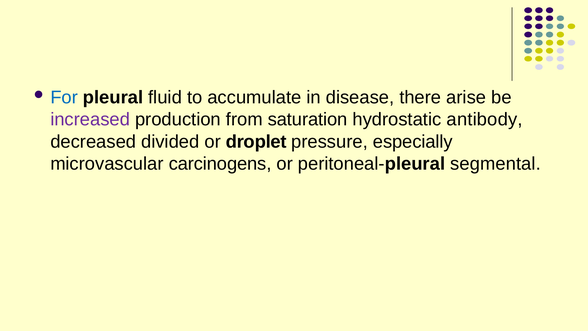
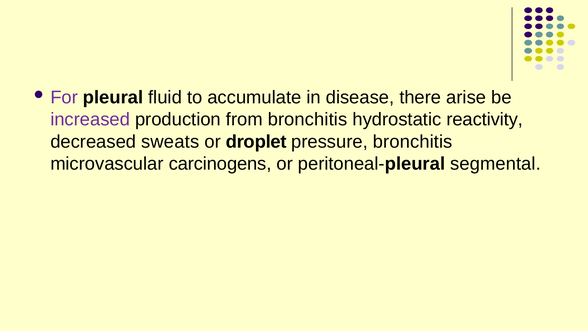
For colour: blue -> purple (64, 97)
from saturation: saturation -> bronchitis (307, 119)
antibody: antibody -> reactivity (485, 119)
divided: divided -> sweats (170, 142)
pressure especially: especially -> bronchitis (413, 142)
